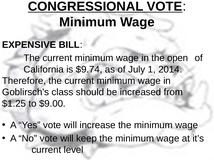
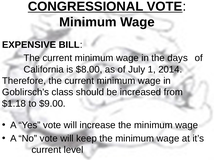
open: open -> days (178, 58)
$9.74: $9.74 -> $8.00 (89, 70)
$1.25: $1.25 -> $1.18 (14, 104)
